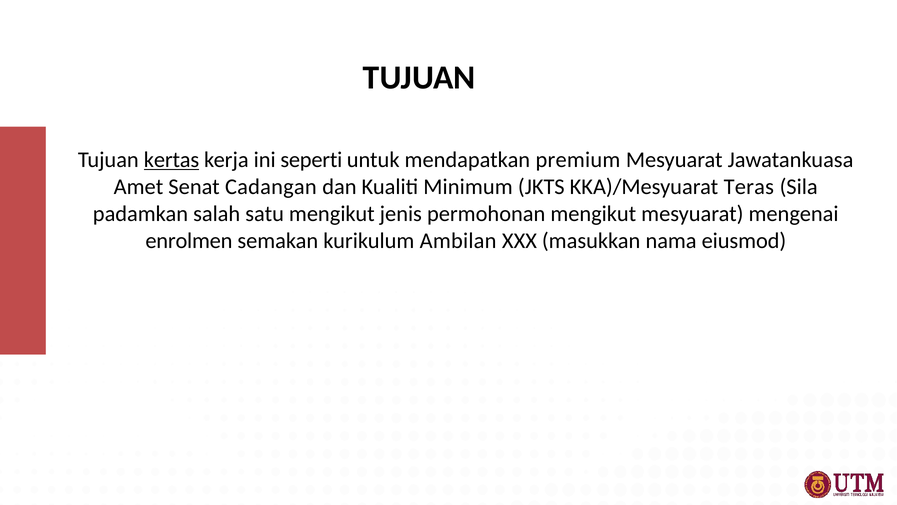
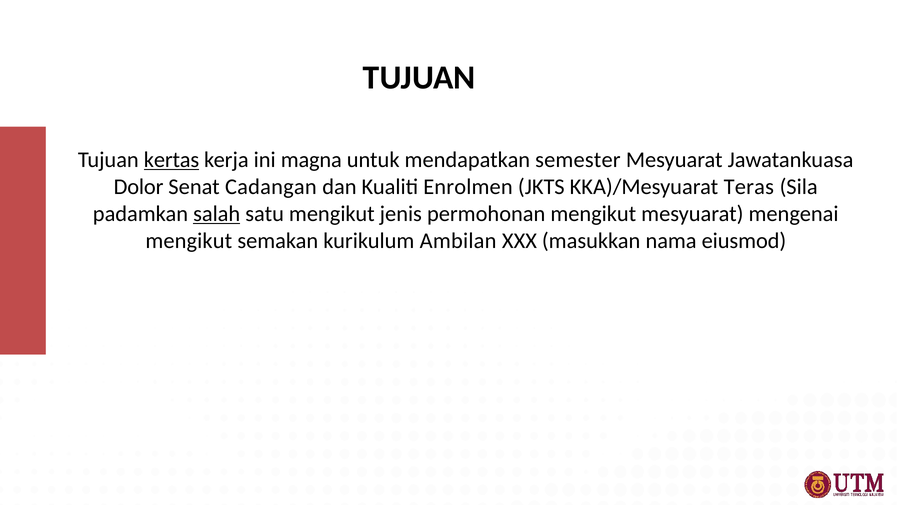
seperti: seperti -> magna (311, 160)
premium: premium -> semester (578, 160)
Amet: Amet -> Dolor (139, 187)
Minimum: Minimum -> Enrolmen (468, 187)
salah underline: none -> present (217, 214)
enrolmen: enrolmen -> mengikut (189, 241)
